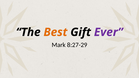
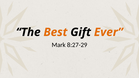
Ever colour: purple -> orange (108, 32)
